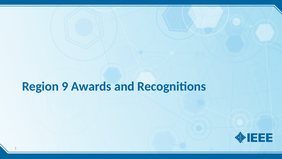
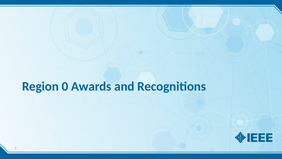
9: 9 -> 0 (65, 86)
